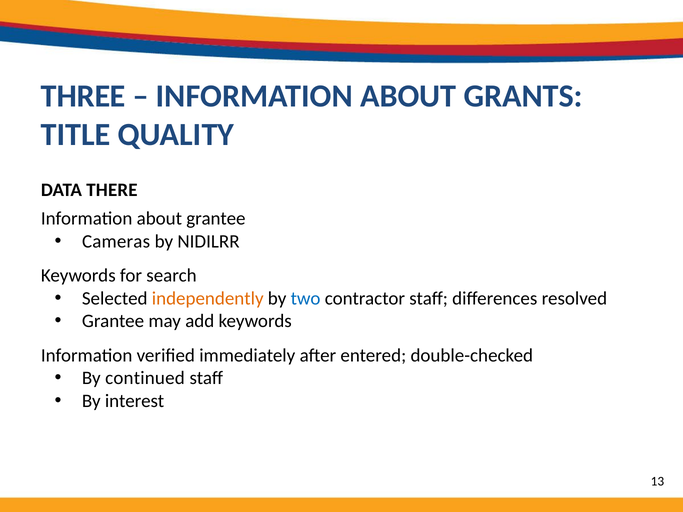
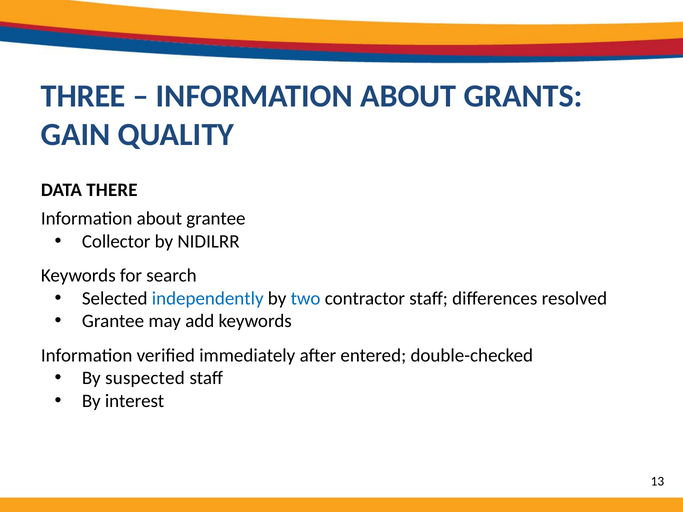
TITLE: TITLE -> GAIN (76, 135)
Cameras: Cameras -> Collector (116, 242)
independently colour: orange -> blue (208, 299)
continued: continued -> suspected (145, 378)
